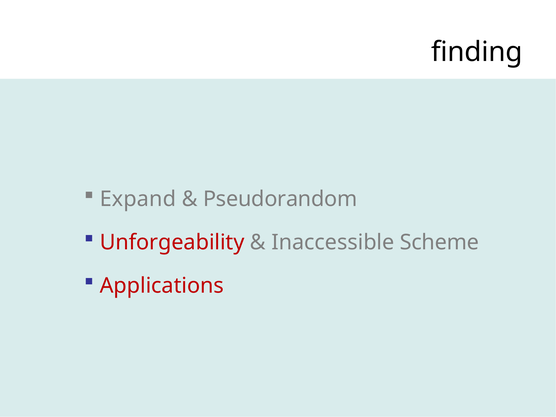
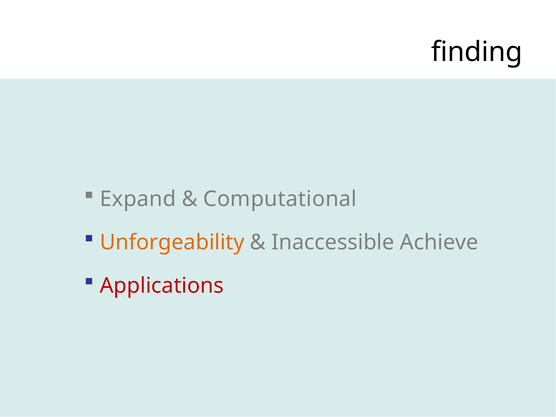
Pseudorandom: Pseudorandom -> Computational (280, 199)
Unforgeability colour: red -> orange (172, 242)
Scheme: Scheme -> Achieve (439, 242)
